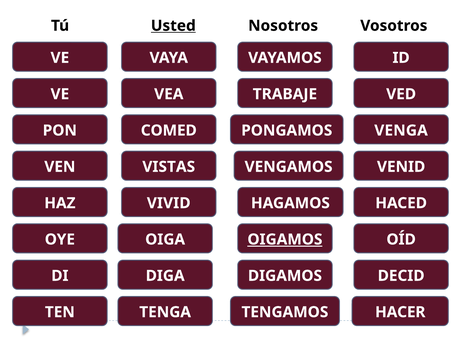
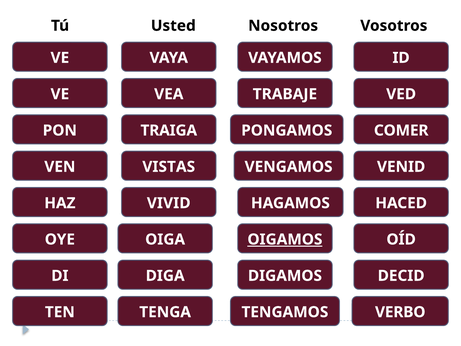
Usted underline: present -> none (173, 26)
COMED: COMED -> TRAIGA (169, 130)
VENGA: VENGA -> COMER (401, 130)
HACER: HACER -> VERBO (400, 312)
